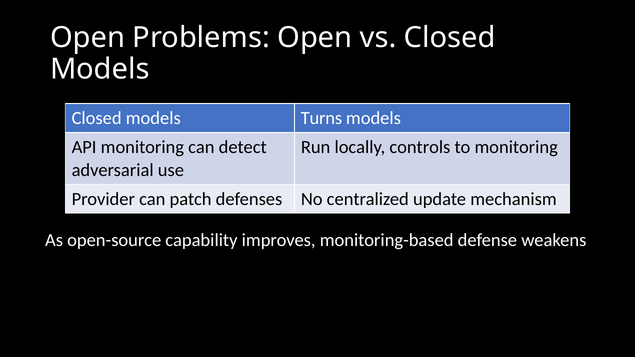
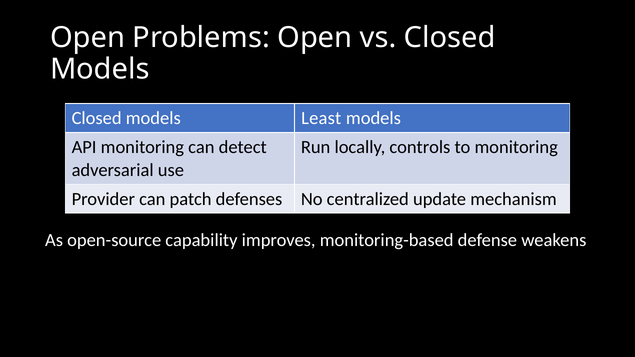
Turns: Turns -> Least (321, 118)
